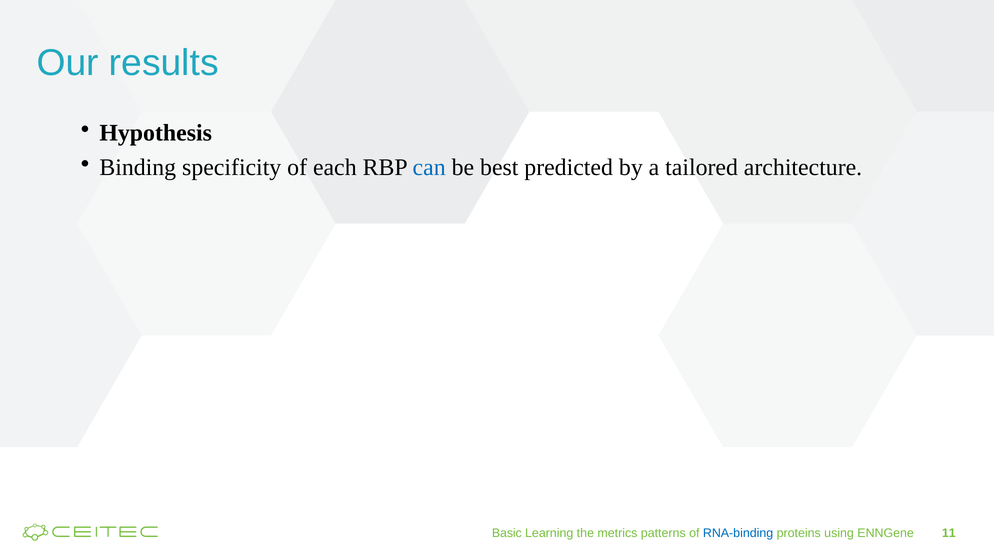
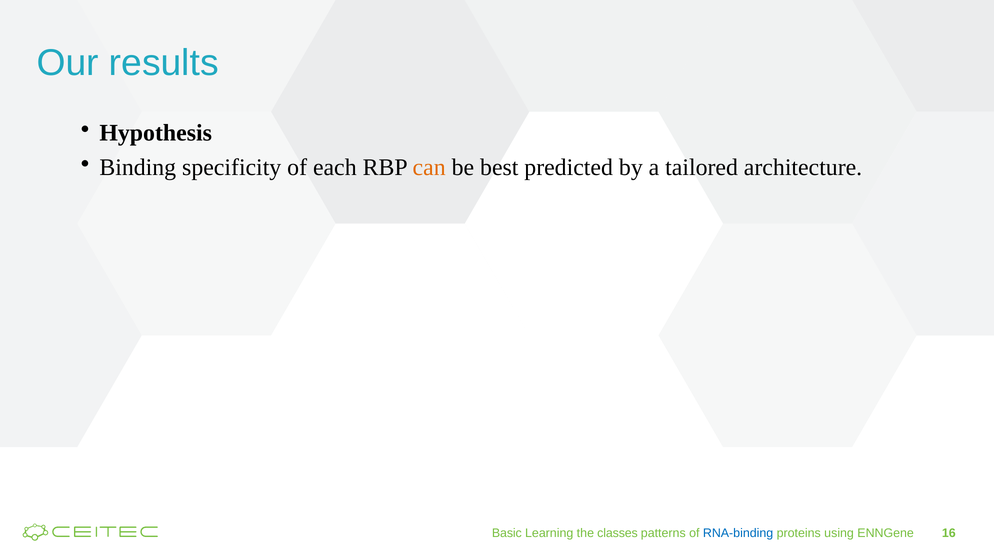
can colour: blue -> orange (429, 167)
metrics: metrics -> classes (618, 533)
11: 11 -> 16 (949, 533)
